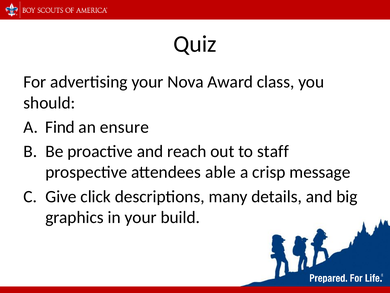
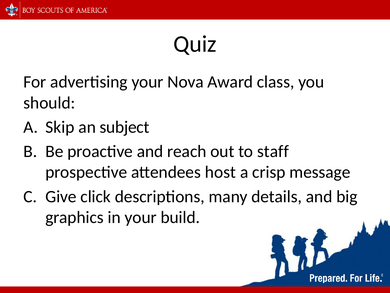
Find: Find -> Skip (60, 127)
ensure: ensure -> subject (125, 127)
able: able -> host (220, 172)
